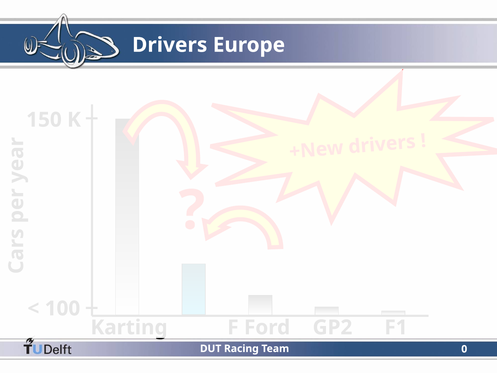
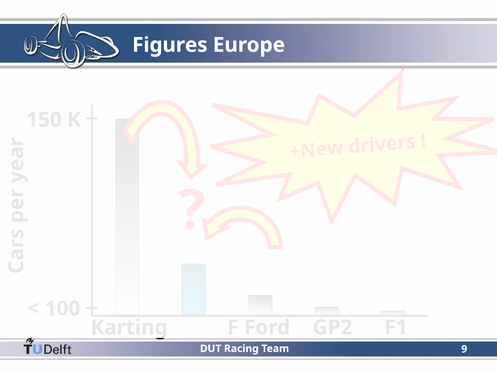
Drivers: Drivers -> Figures (170, 45)
0: 0 -> 9 (464, 349)
